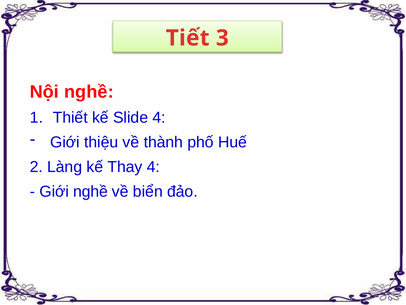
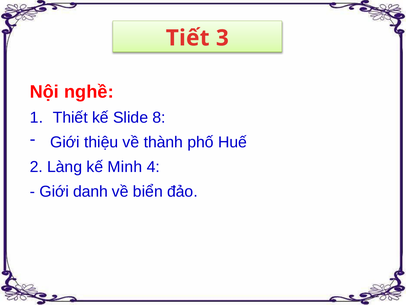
Slide 4: 4 -> 8 (159, 117)
Thay: Thay -> Minh (125, 167)
Giới nghề: nghề -> danh (91, 191)
